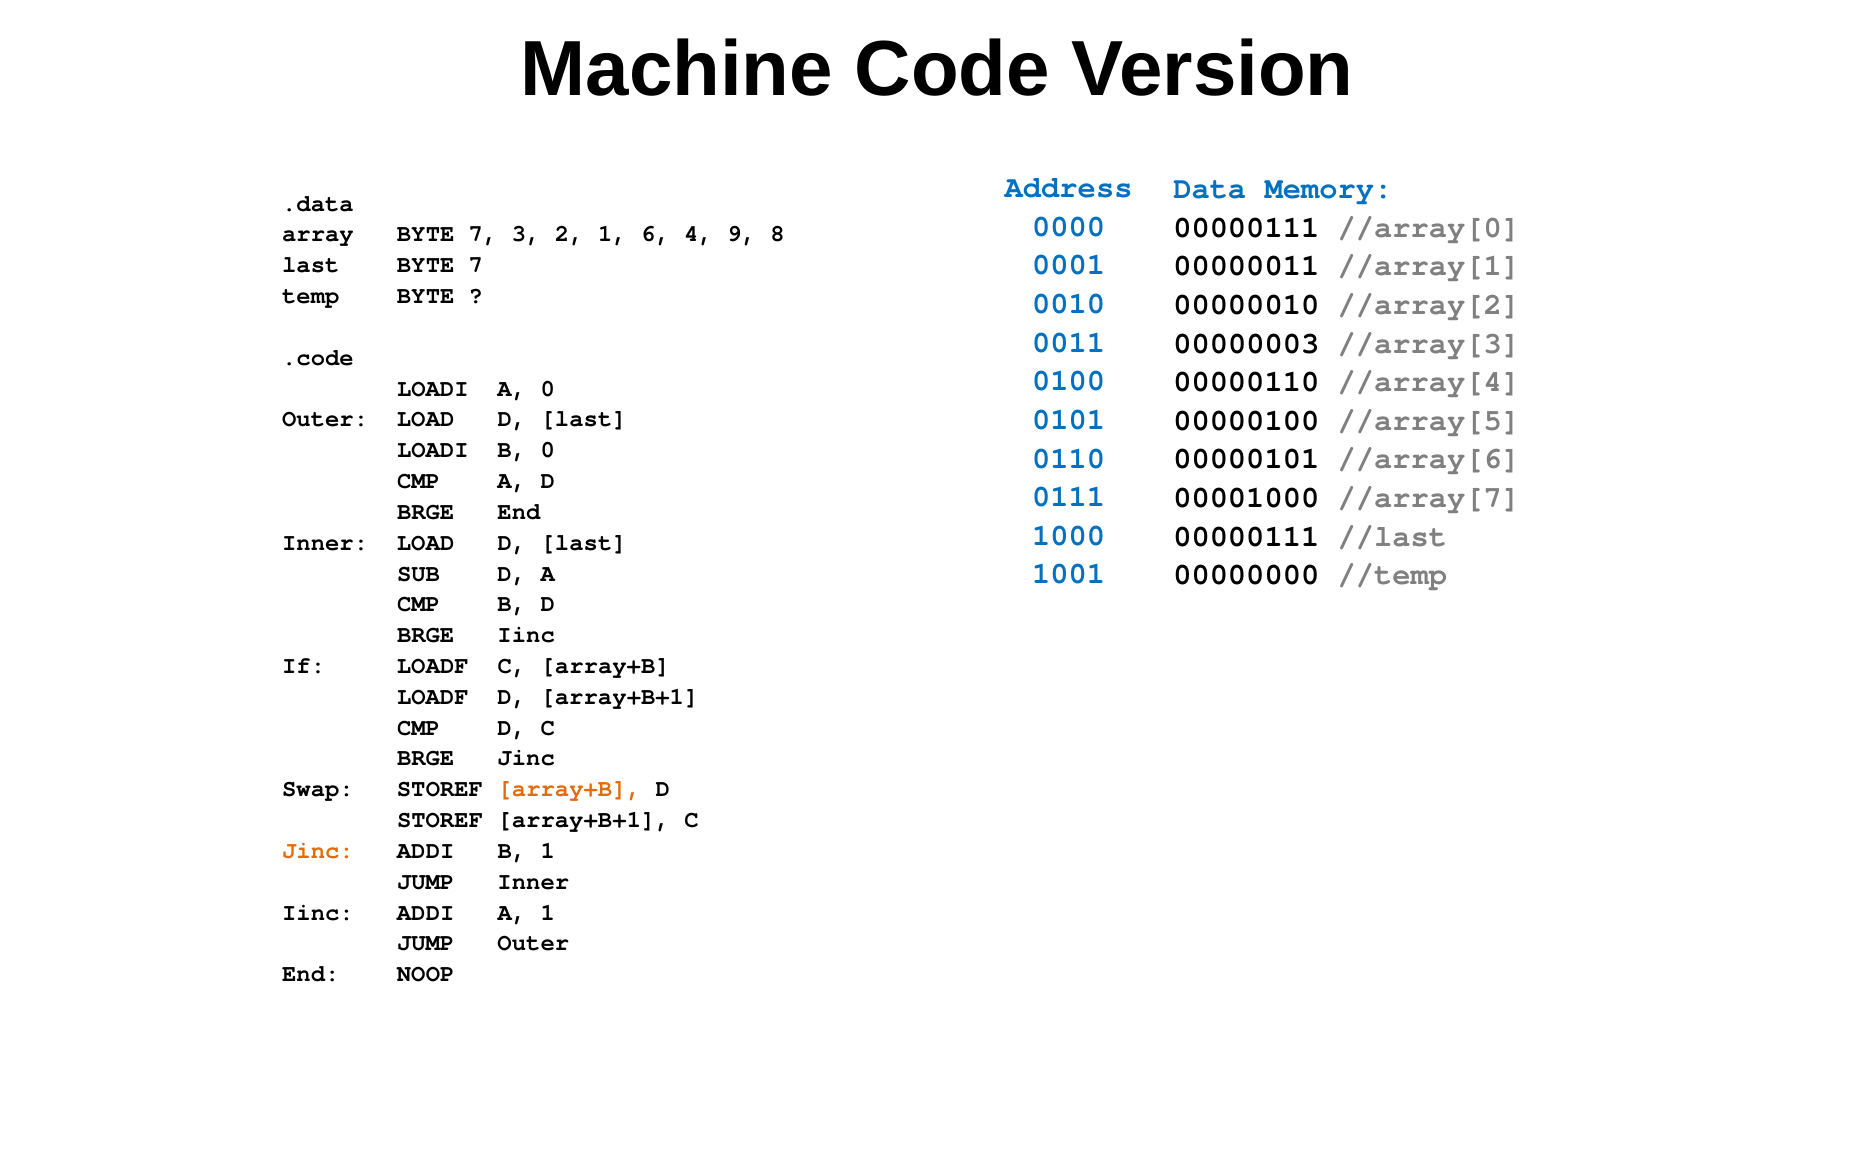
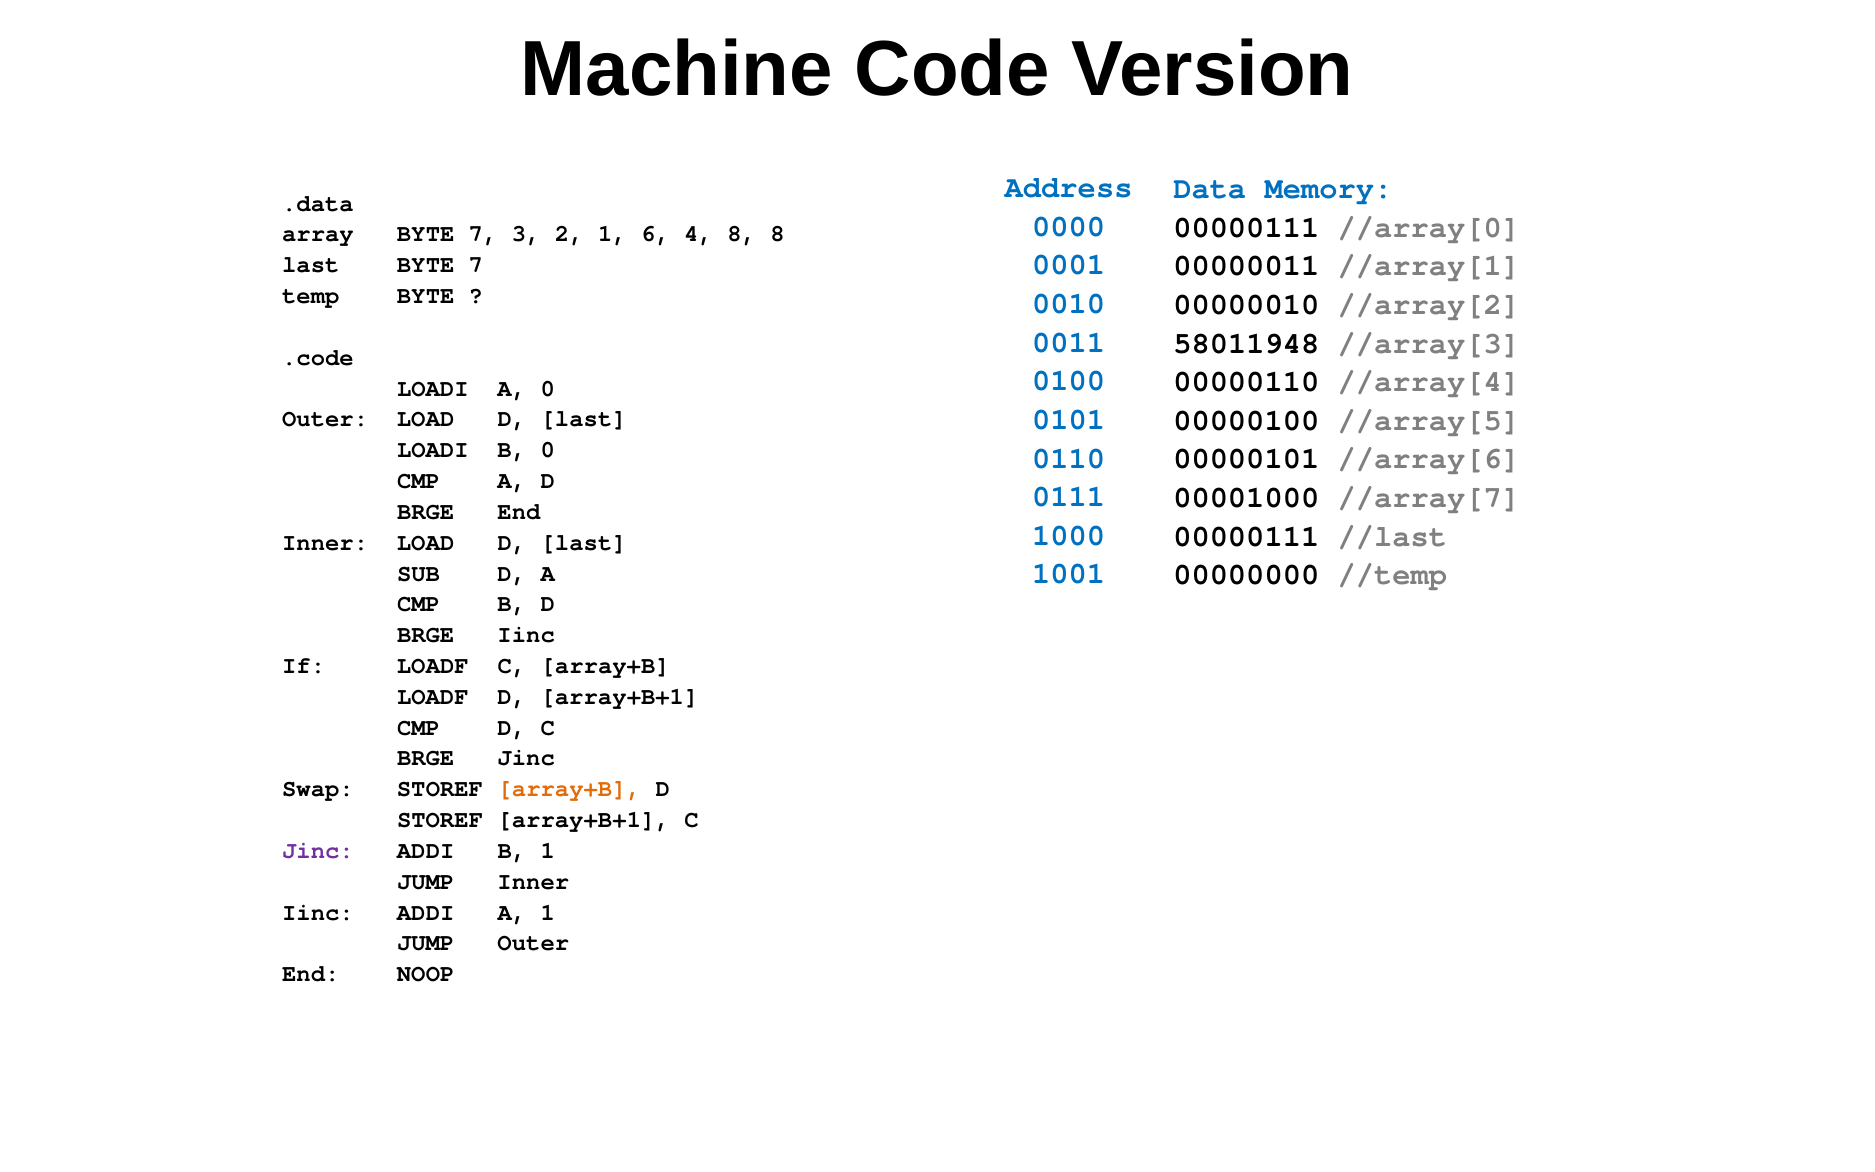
4 9: 9 -> 8 (742, 234)
00000003: 00000003 -> 58011948 (1246, 343)
Jinc colour: orange -> purple (318, 850)
